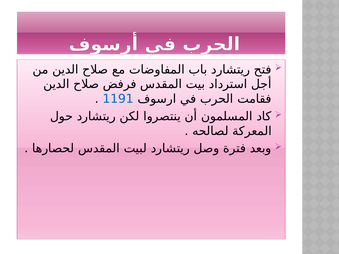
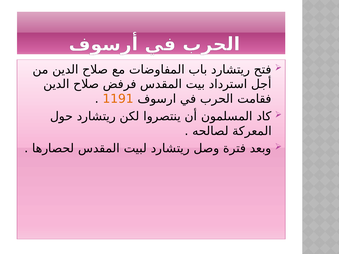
1191 colour: blue -> orange (118, 99)
